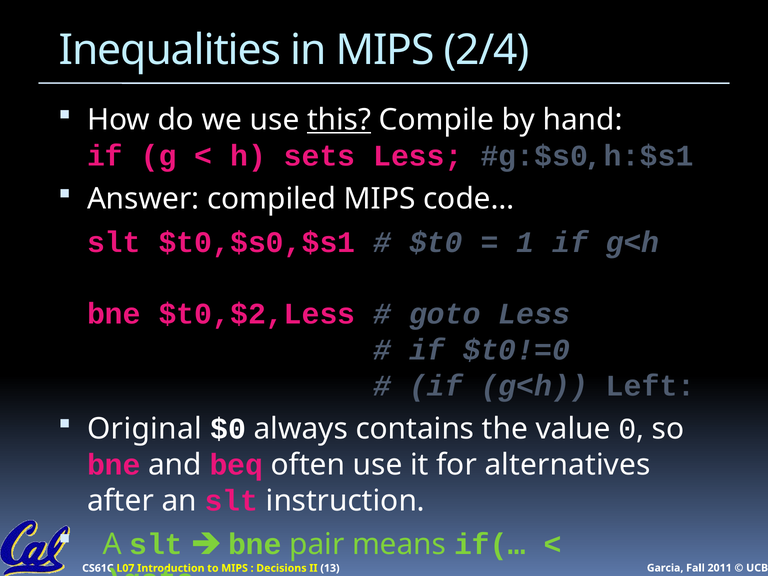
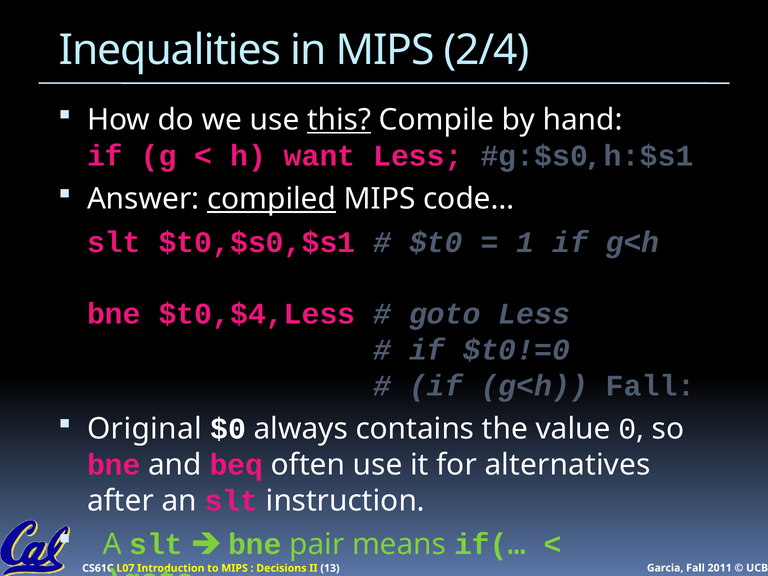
sets: sets -> want (320, 156)
compiled underline: none -> present (272, 199)
$t0,$2,Less: $t0,$2,Less -> $t0,$4,Less (257, 314)
g<h Left: Left -> Fall (651, 386)
